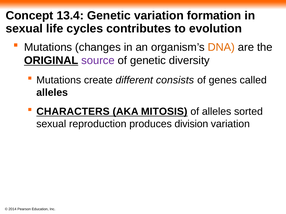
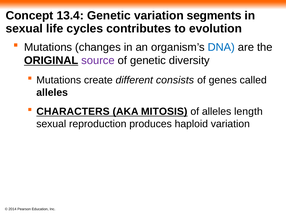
formation: formation -> segments (214, 16)
DNA colour: orange -> blue (221, 47)
sorted: sorted -> length (248, 112)
division: division -> haploid (191, 124)
